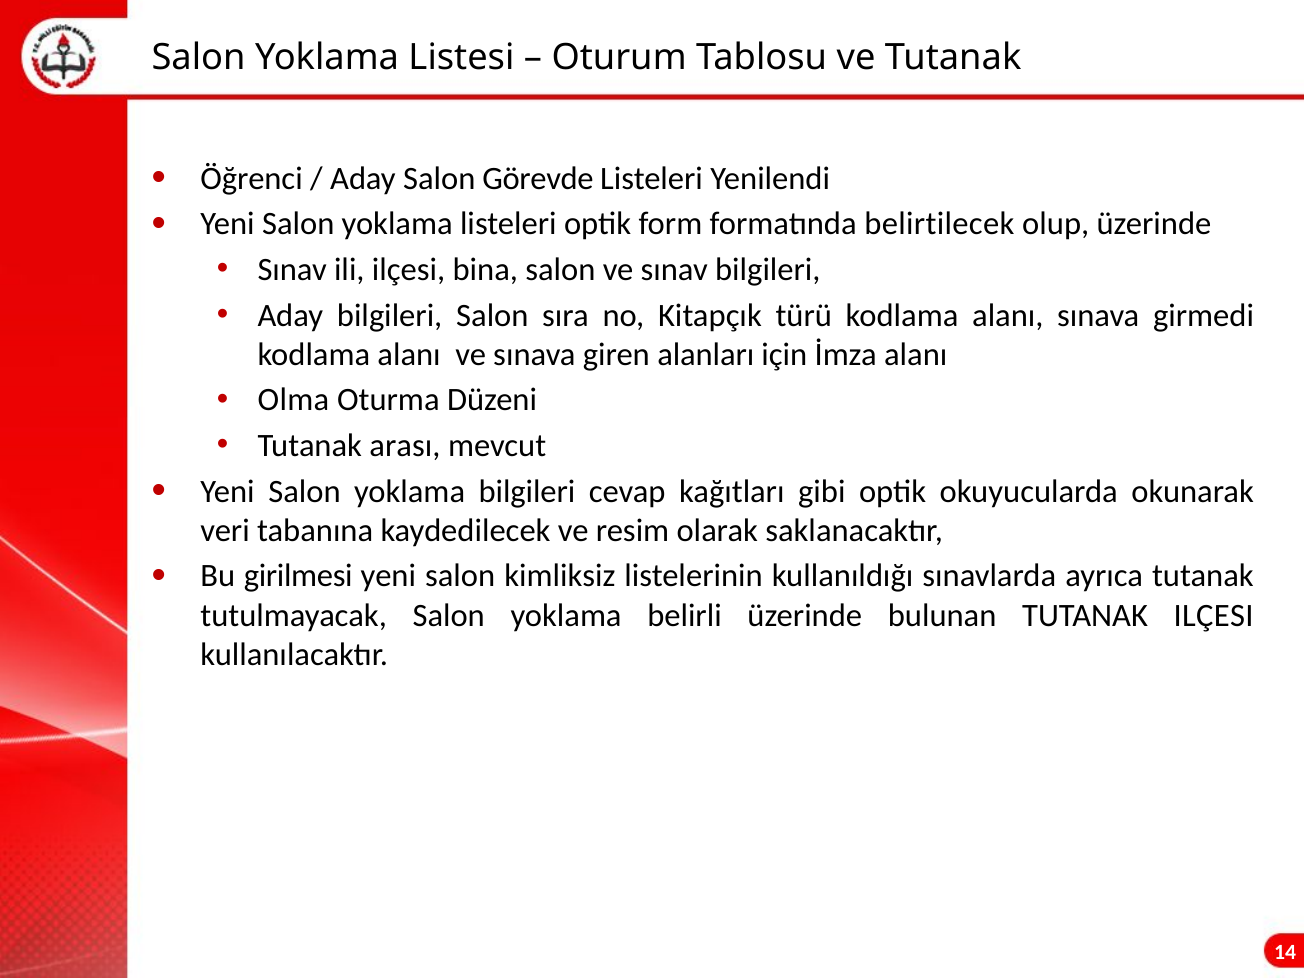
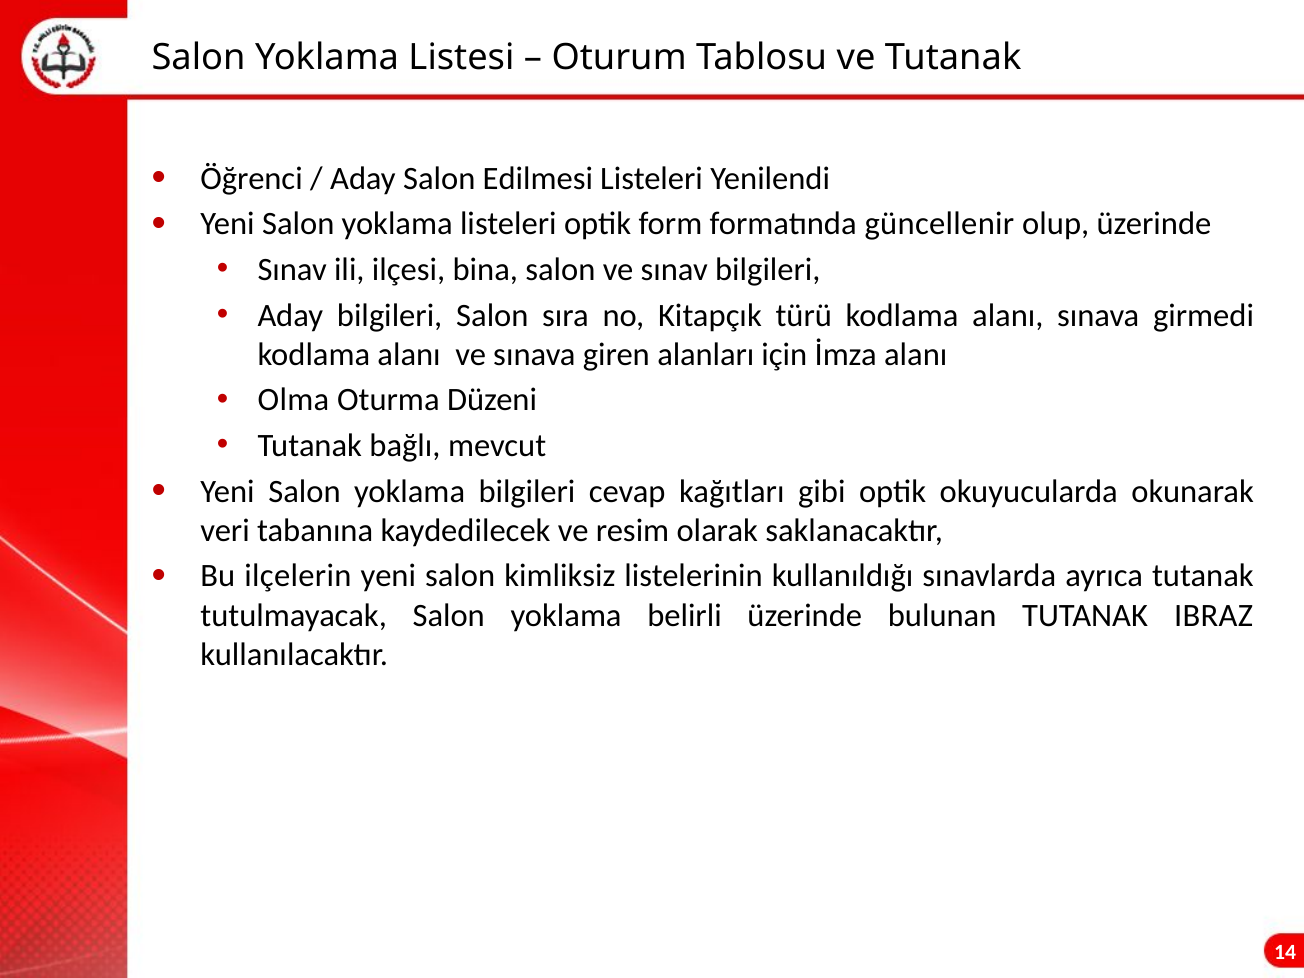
Görevde: Görevde -> Edilmesi (538, 178)
belirtilecek: belirtilecek -> güncellenir (939, 224)
arası: arası -> bağlı (405, 446)
girilmesi: girilmesi -> ilçelerin (298, 576)
TUTANAK ILÇESI: ILÇESI -> IBRAZ (1214, 615)
